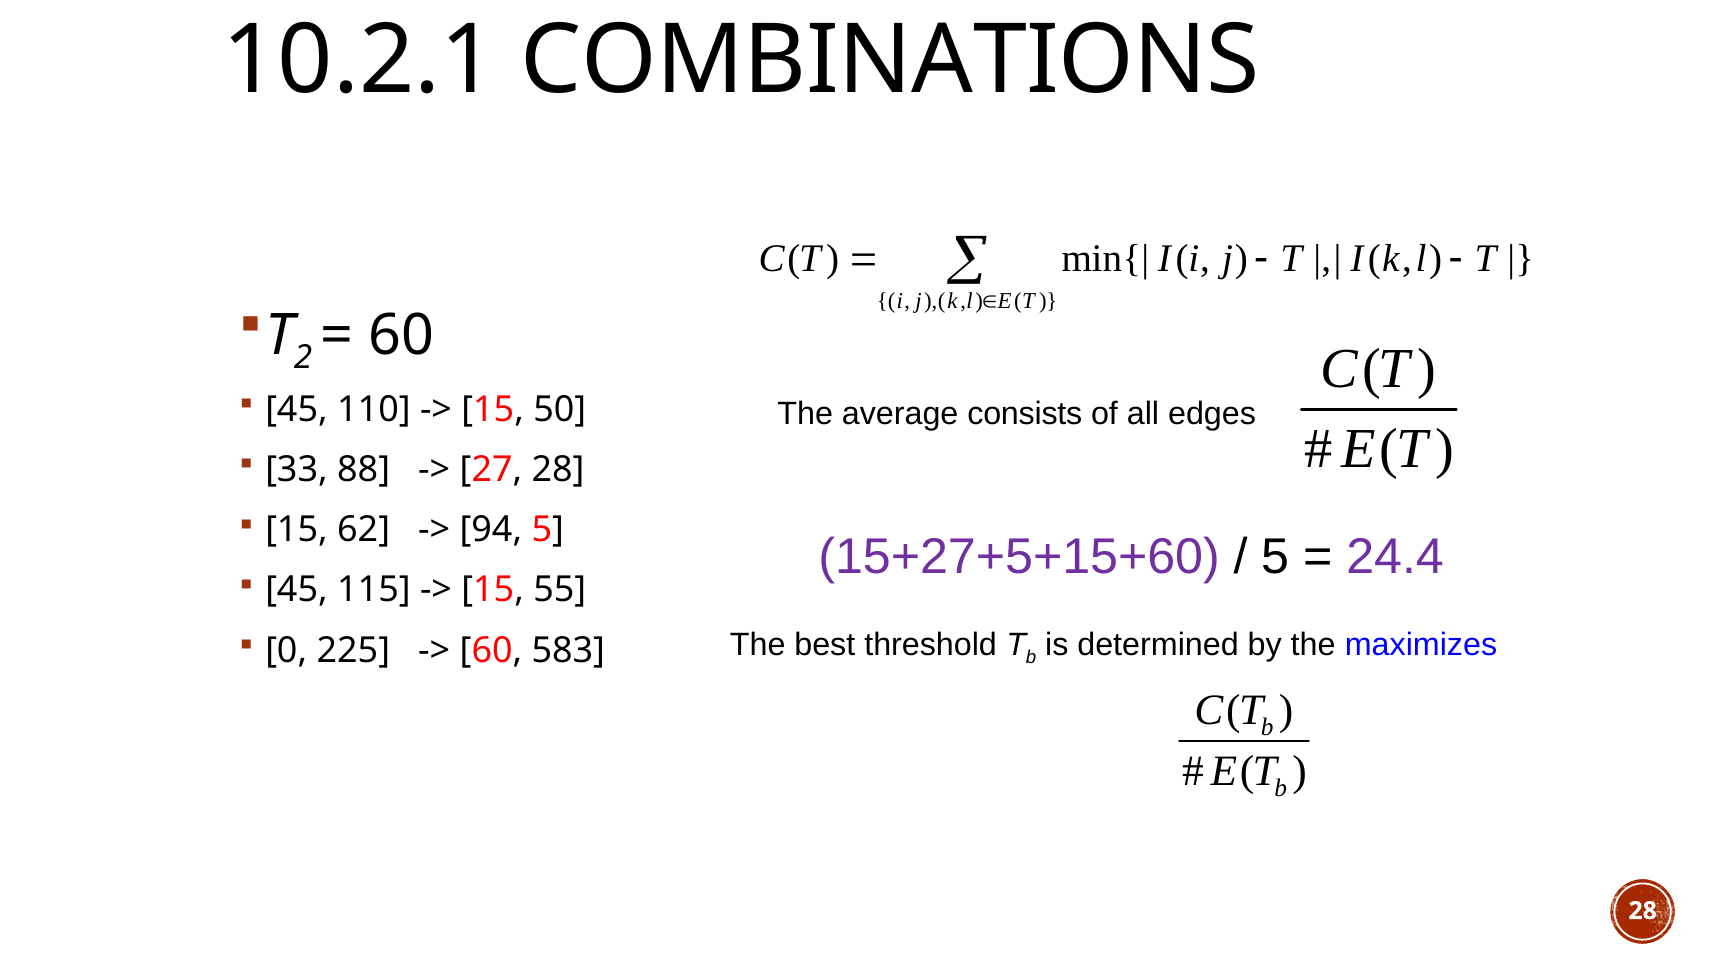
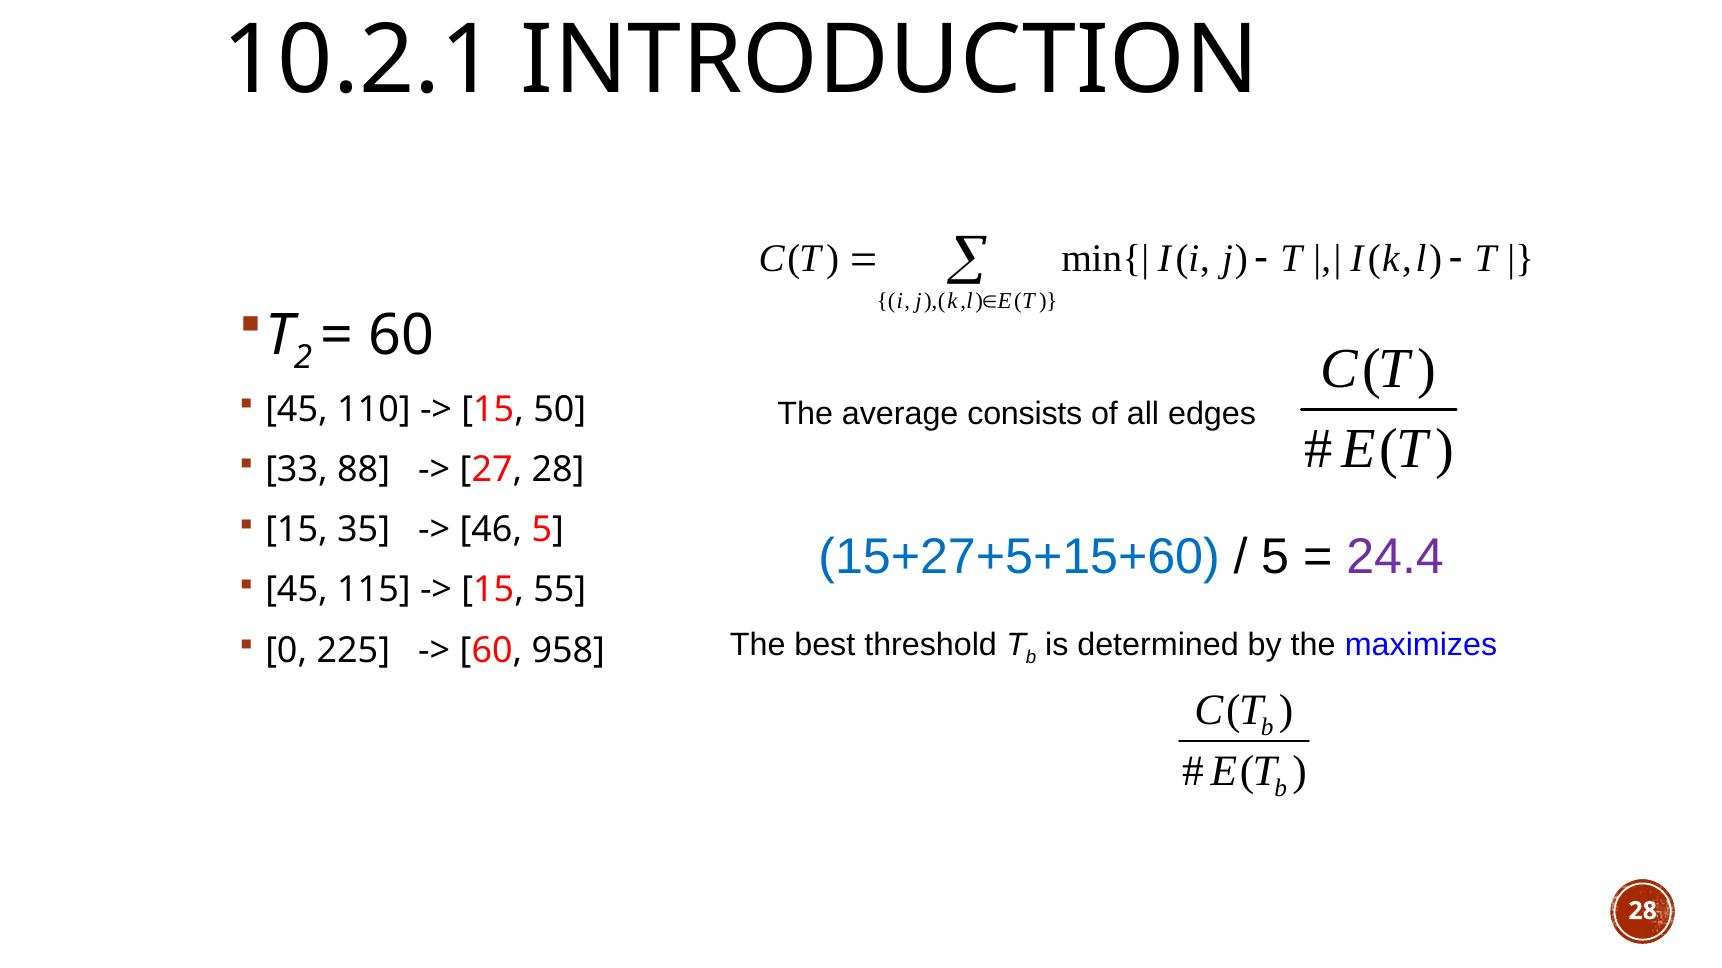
COMBINATIONS: COMBINATIONS -> INTRODUCTION (890, 61)
62: 62 -> 35 (364, 530)
94: 94 -> 46 (491, 530)
15+27+5+15+60 colour: purple -> blue (1019, 557)
583: 583 -> 958 (568, 651)
